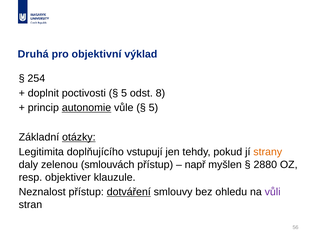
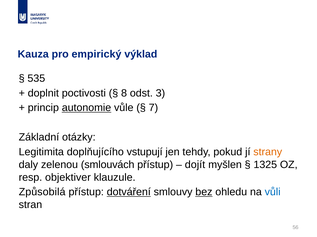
Druhá: Druhá -> Kauza (33, 54)
objektivní: objektivní -> empirický (97, 54)
254: 254 -> 535 (36, 79)
5: 5 -> 8 (124, 93)
8: 8 -> 3 (160, 93)
5: 5 -> 7 (153, 108)
otázky underline: present -> none (79, 138)
např: např -> dojít (195, 165)
2880: 2880 -> 1325 (265, 165)
Neznalost: Neznalost -> Způsobilá (42, 193)
bez underline: none -> present (204, 193)
vůli colour: purple -> blue (273, 193)
